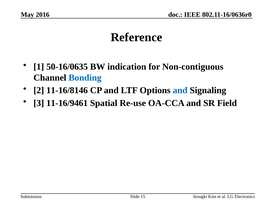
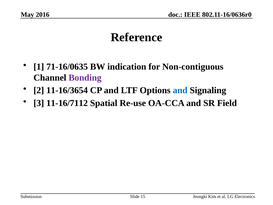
50-16/0635: 50-16/0635 -> 71-16/0635 (67, 67)
Bonding colour: blue -> purple (85, 78)
11-16/8146: 11-16/8146 -> 11-16/3654 (67, 90)
11-16/9461: 11-16/9461 -> 11-16/7112 (67, 103)
